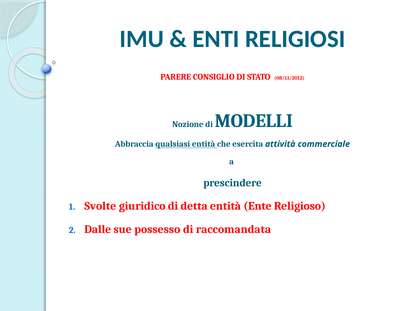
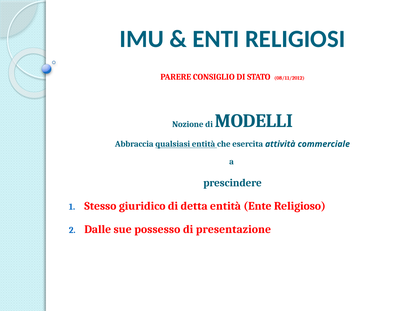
Svolte: Svolte -> Stesso (100, 206)
raccomandata: raccomandata -> presentazione (233, 229)
